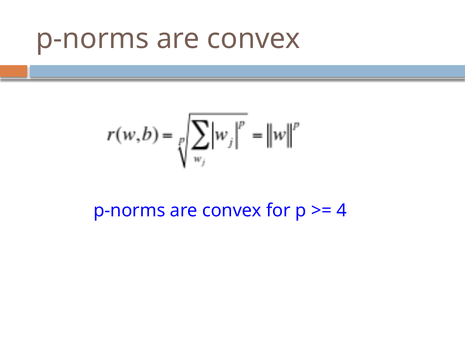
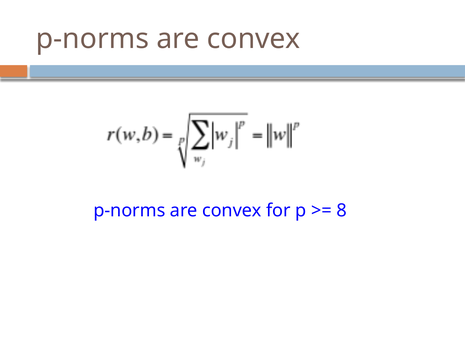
4: 4 -> 8 (342, 210)
